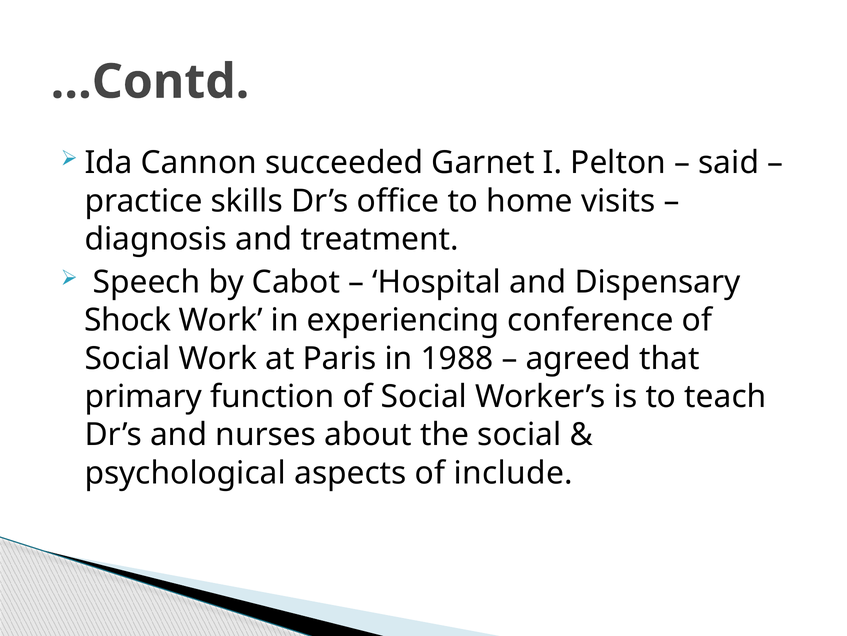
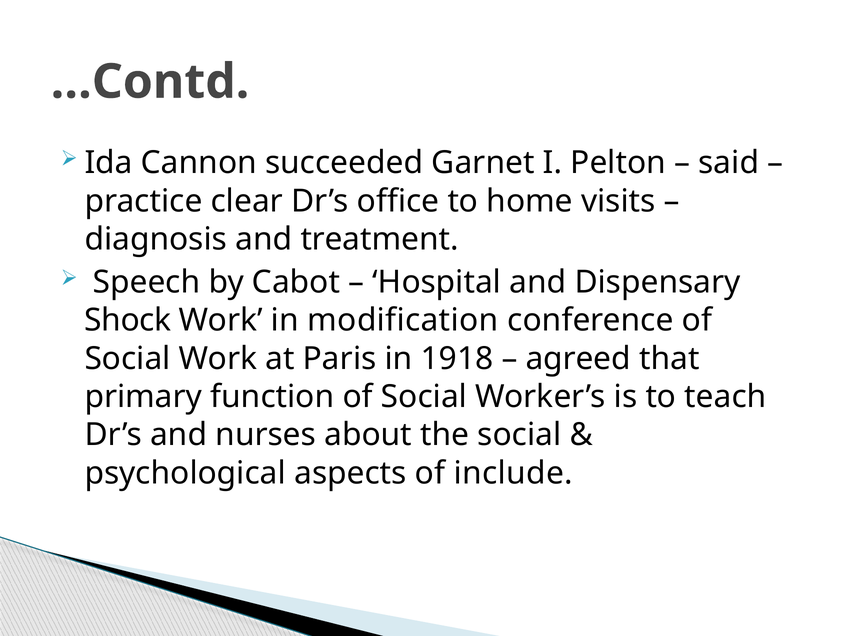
skills: skills -> clear (247, 201)
experiencing: experiencing -> modification (403, 320)
1988: 1988 -> 1918 (457, 358)
